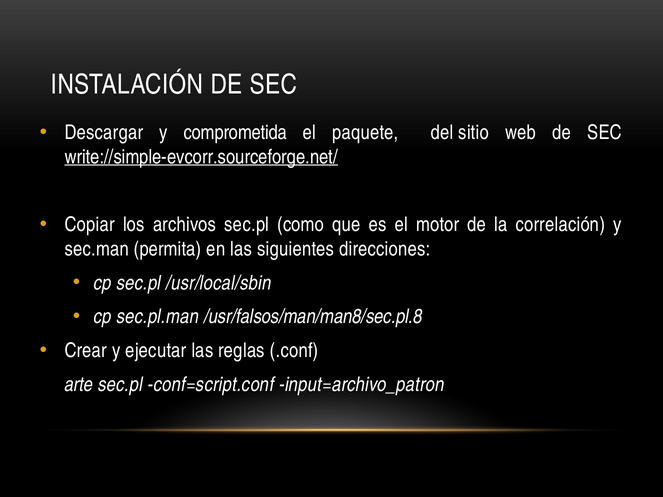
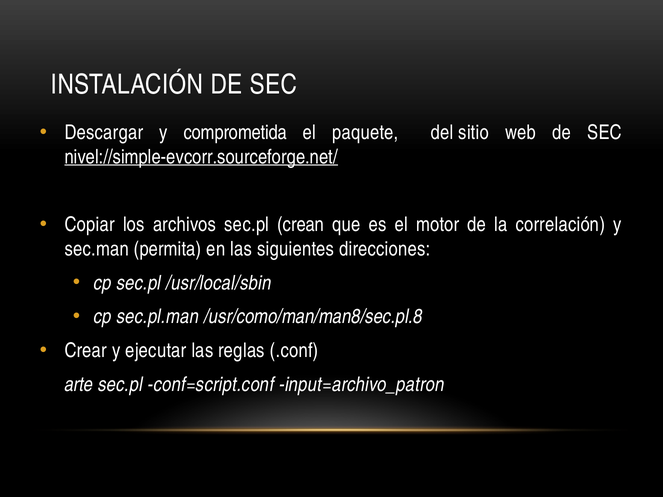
write://simple-evcorr.sourceforge.net/: write://simple-evcorr.sourceforge.net/ -> nivel://simple-evcorr.sourceforge.net/ (201, 157)
como: como -> crean (301, 225)
/usr/falsos/man/man8/sec.pl.8: /usr/falsos/man/man8/sec.pl.8 -> /usr/como/man/man8/sec.pl.8 (313, 317)
